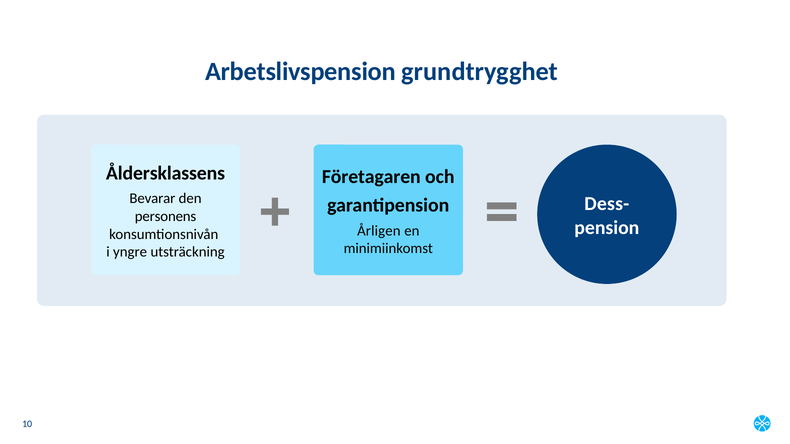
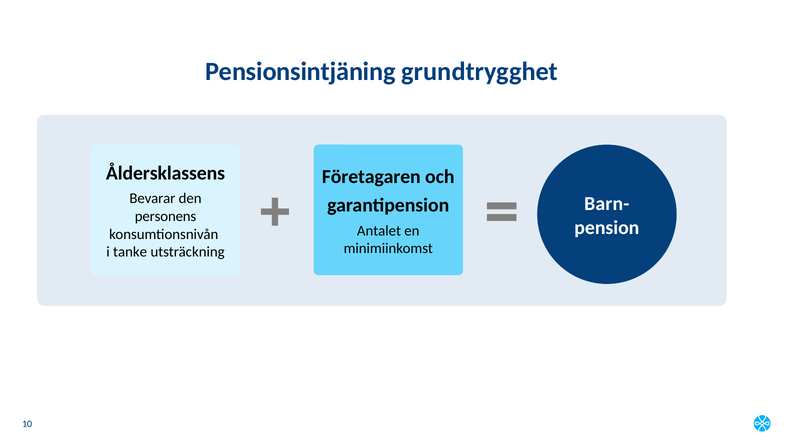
Arbetslivspension: Arbetslivspension -> Pensionsintjäning (300, 72)
Dess-: Dess- -> Barn- (607, 204)
Årligen: Årligen -> Antalet (379, 231)
yngre: yngre -> tanke (130, 252)
